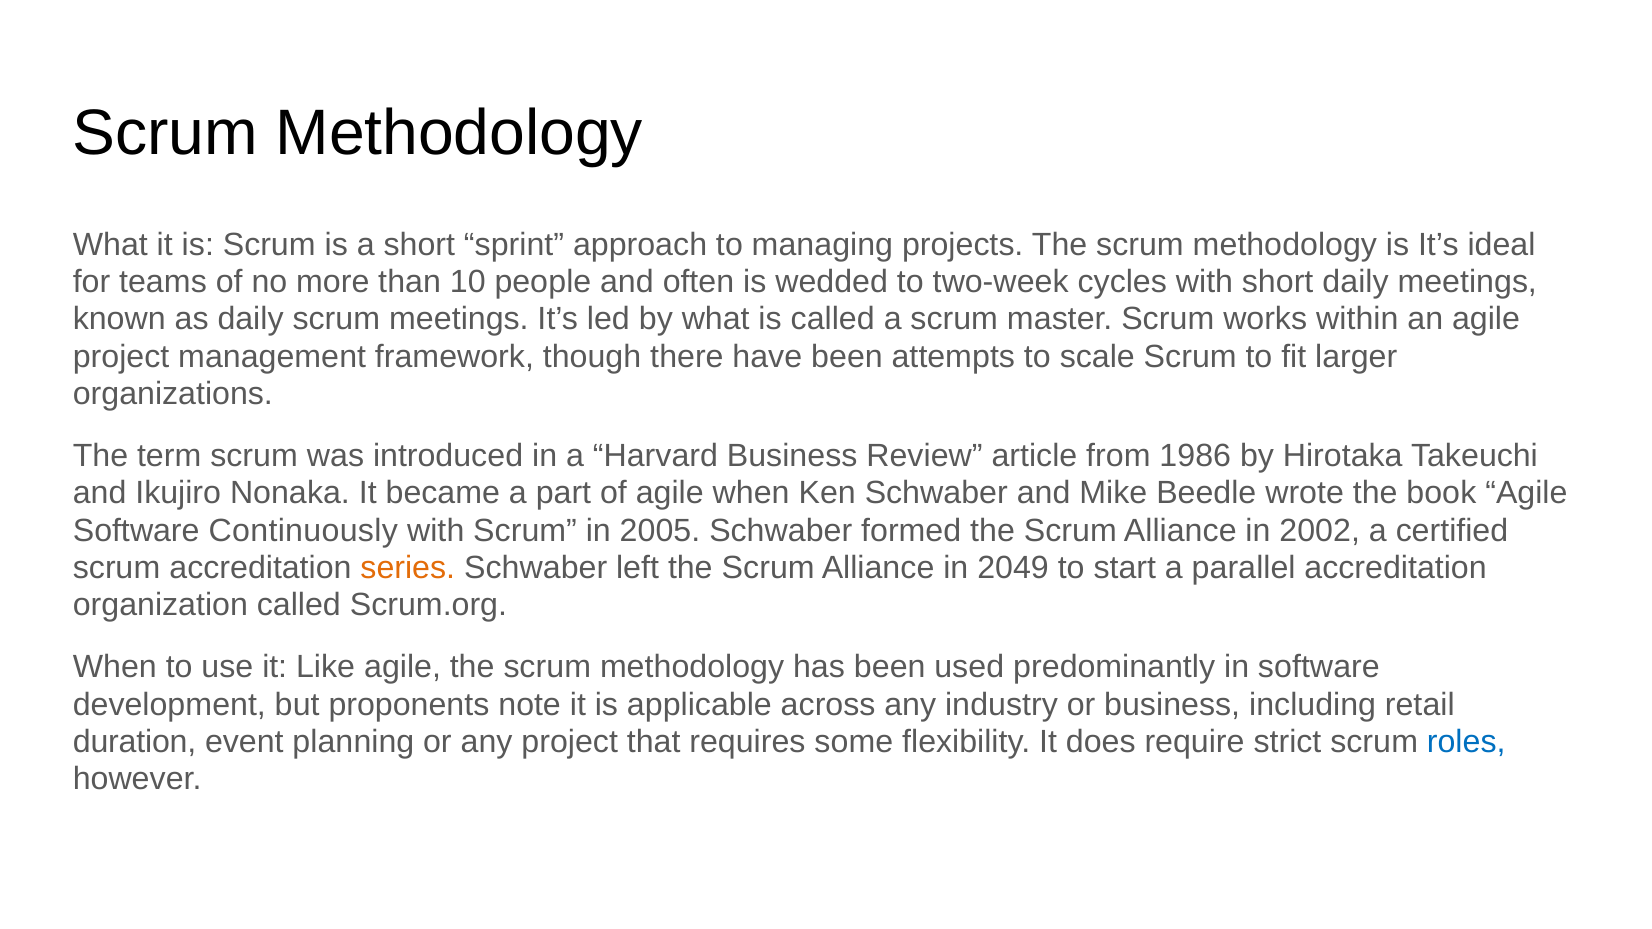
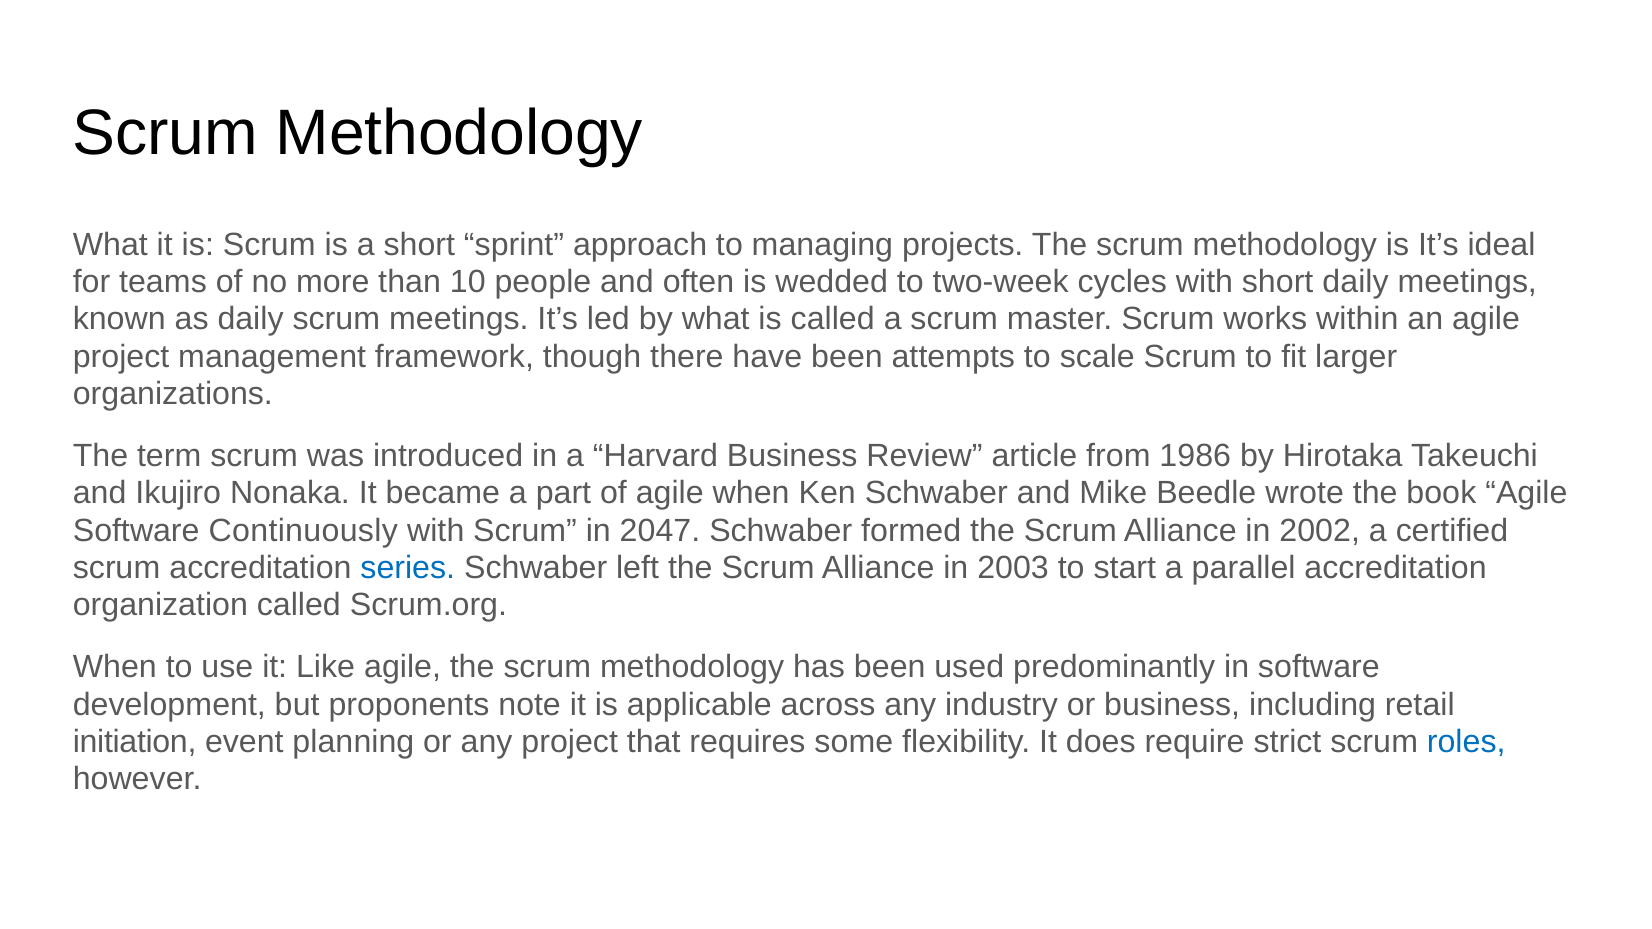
2005: 2005 -> 2047 (660, 531)
series colour: orange -> blue (408, 568)
2049: 2049 -> 2003 (1013, 568)
duration: duration -> initiation (135, 742)
